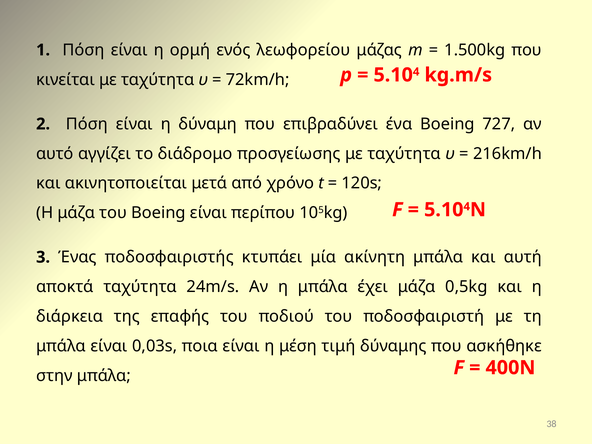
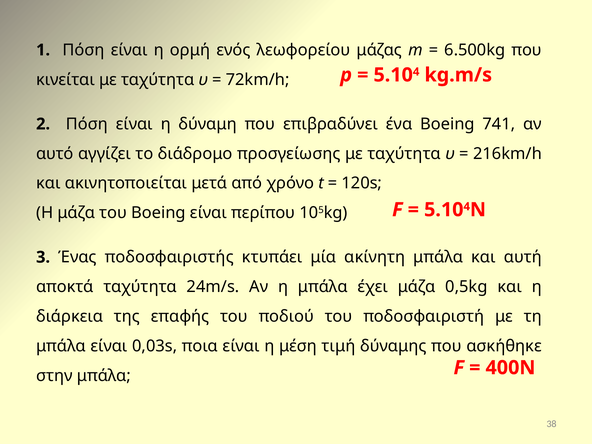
1.500kg: 1.500kg -> 6.500kg (475, 50)
727: 727 -> 741 (499, 124)
